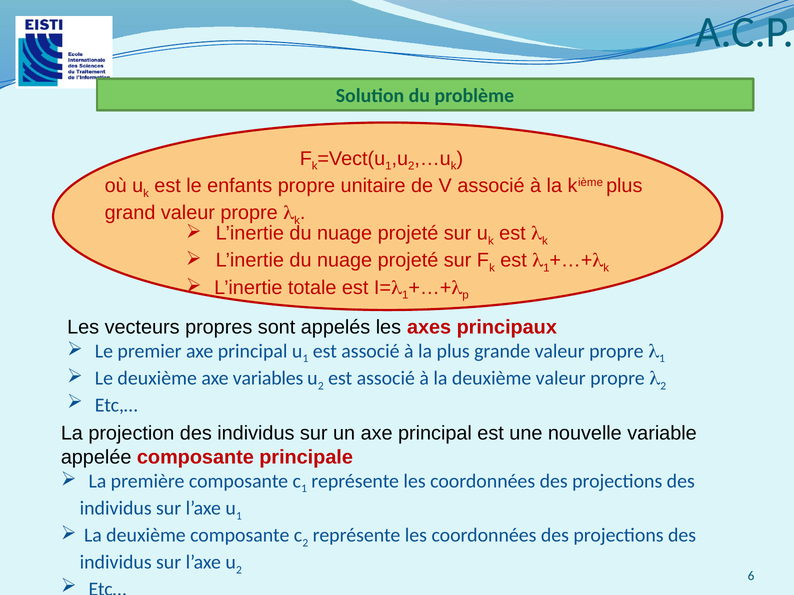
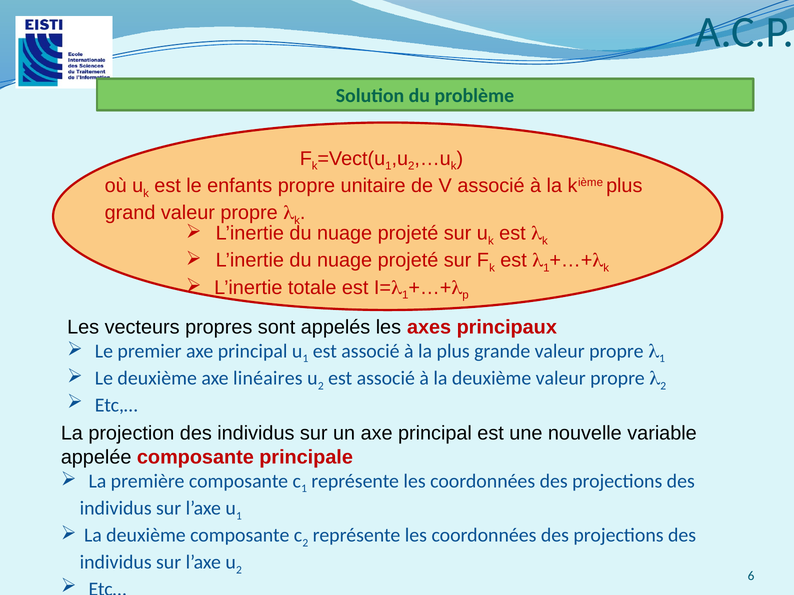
variables: variables -> linéaires (268, 378)
